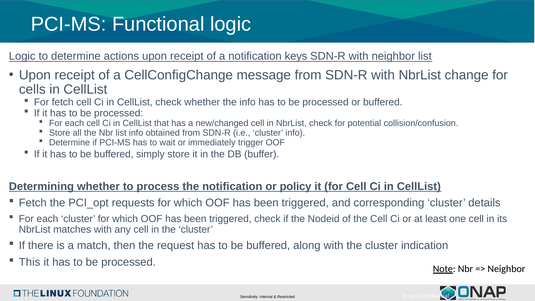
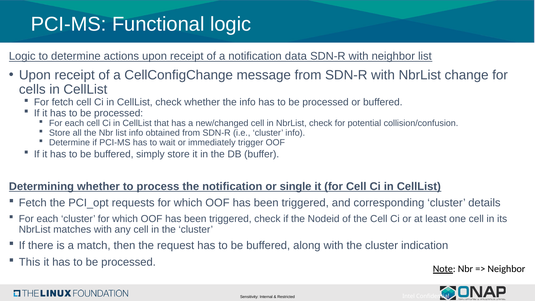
keys: keys -> data (296, 56)
policy: policy -> single (296, 186)
